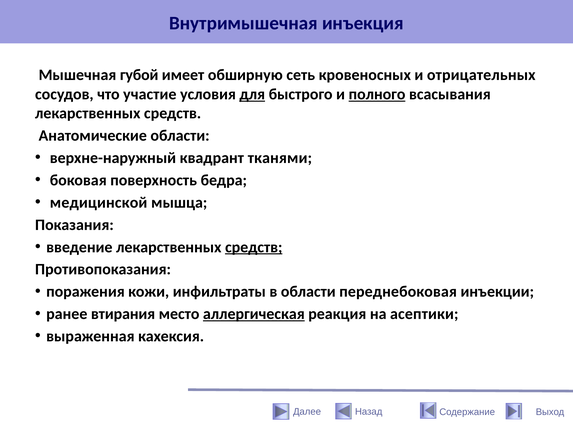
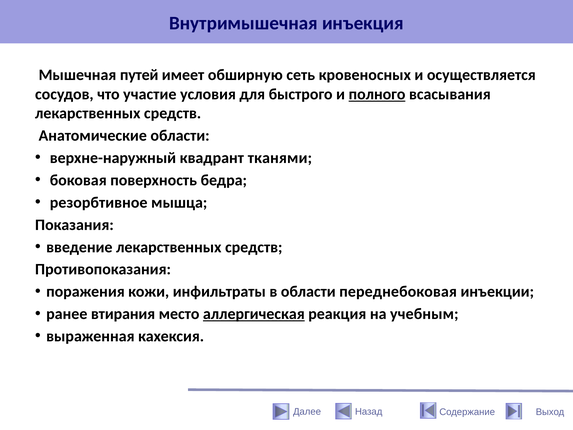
губой: губой -> путей (139, 75)
отрицательных: отрицательных -> осуществляется (481, 75)
для underline: present -> none (252, 94)
медицинской: медицинской -> резорбтивное (99, 202)
средств underline: present -> none (254, 247)
асептики: асептики -> учебным (424, 314)
